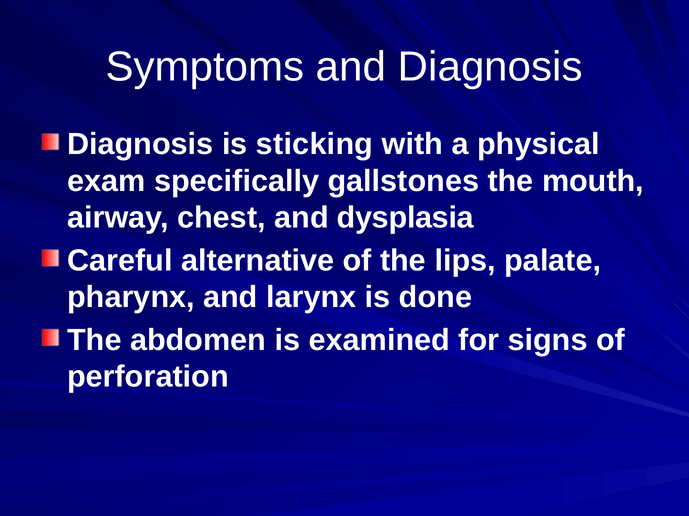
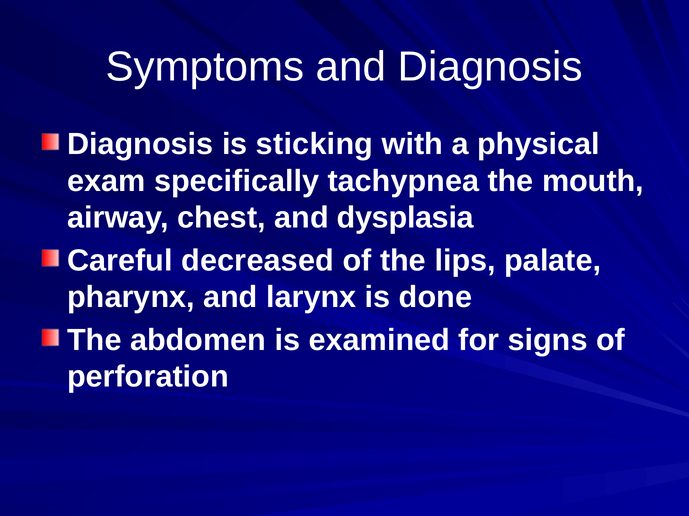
gallstones: gallstones -> tachypnea (403, 181)
alternative: alternative -> decreased (258, 261)
